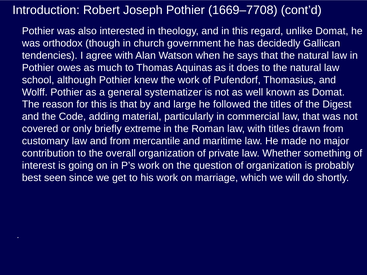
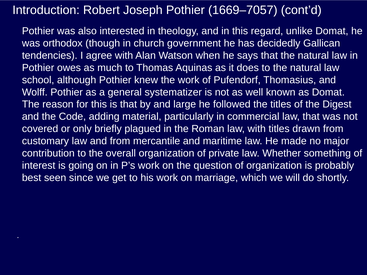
1669–7708: 1669–7708 -> 1669–7057 (243, 10)
extreme: extreme -> plagued (143, 129)
